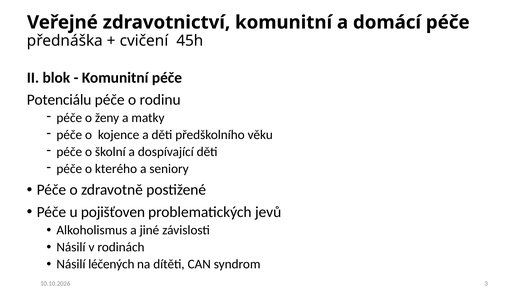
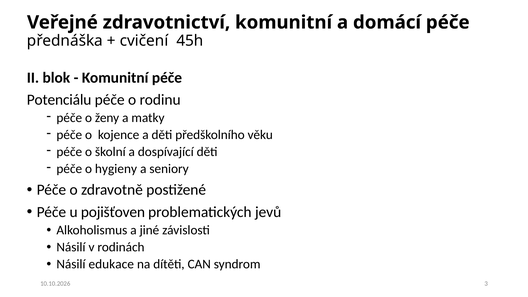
kterého: kterého -> hygieny (116, 169)
léčených: léčených -> edukace (111, 264)
